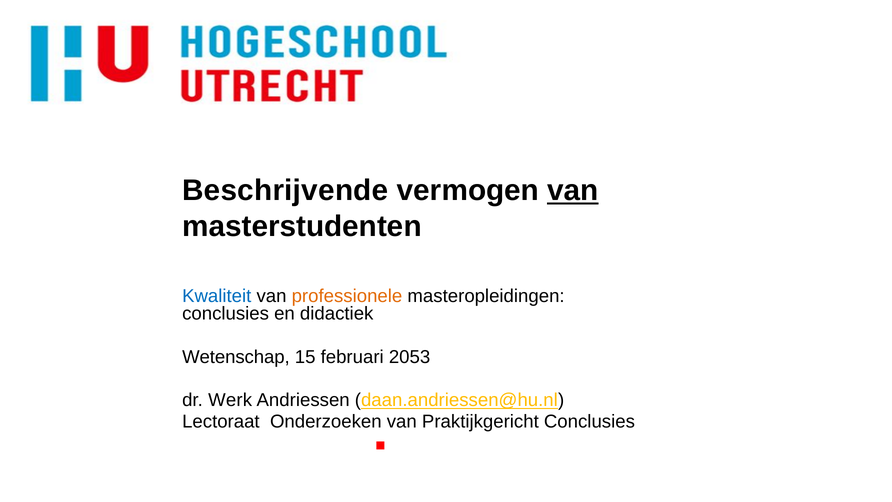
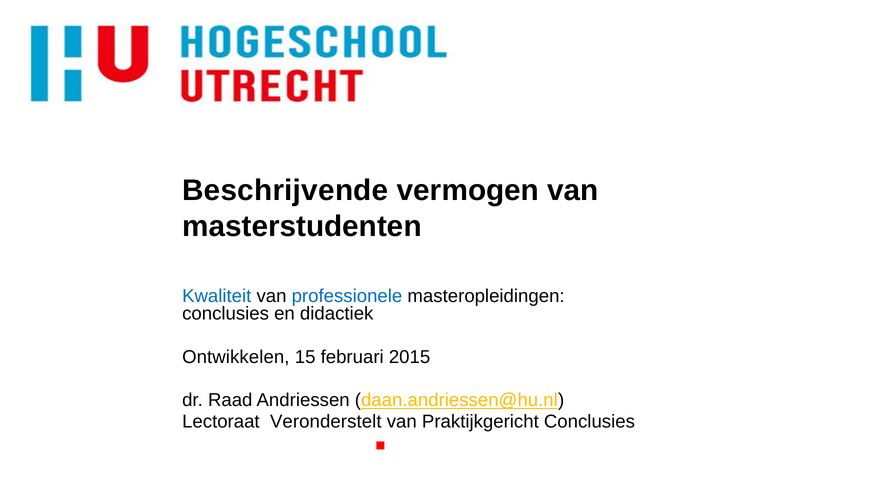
van underline: present -> none (573, 191)
professionele colour: orange -> blue (347, 296)
Wetenschap: Wetenschap -> Ontwikkelen (236, 357)
2053: 2053 -> 2015 (410, 357)
Werk: Werk -> Raad (230, 400)
Onderzoeken: Onderzoeken -> Veronderstelt (326, 421)
